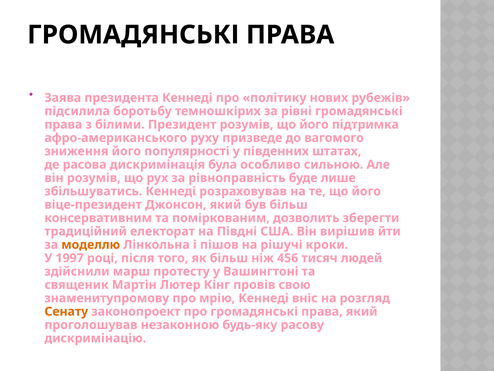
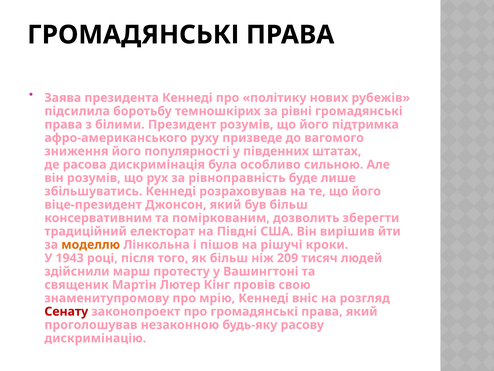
1997: 1997 -> 1943 (70, 258)
456: 456 -> 209 (288, 258)
Сенату colour: orange -> red (66, 311)
